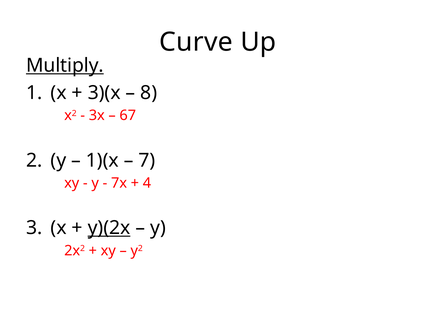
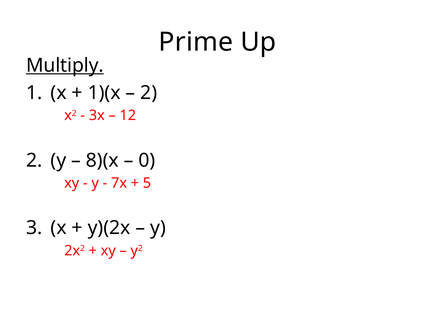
Curve: Curve -> Prime (196, 42)
3)(x: 3)(x -> 1)(x (104, 93)
8: 8 -> 2 (149, 93)
67: 67 -> 12 (128, 116)
1)(x: 1)(x -> 8)(x (102, 160)
7: 7 -> 0 (147, 160)
4: 4 -> 5 (147, 183)
y)(2x underline: present -> none (109, 228)
